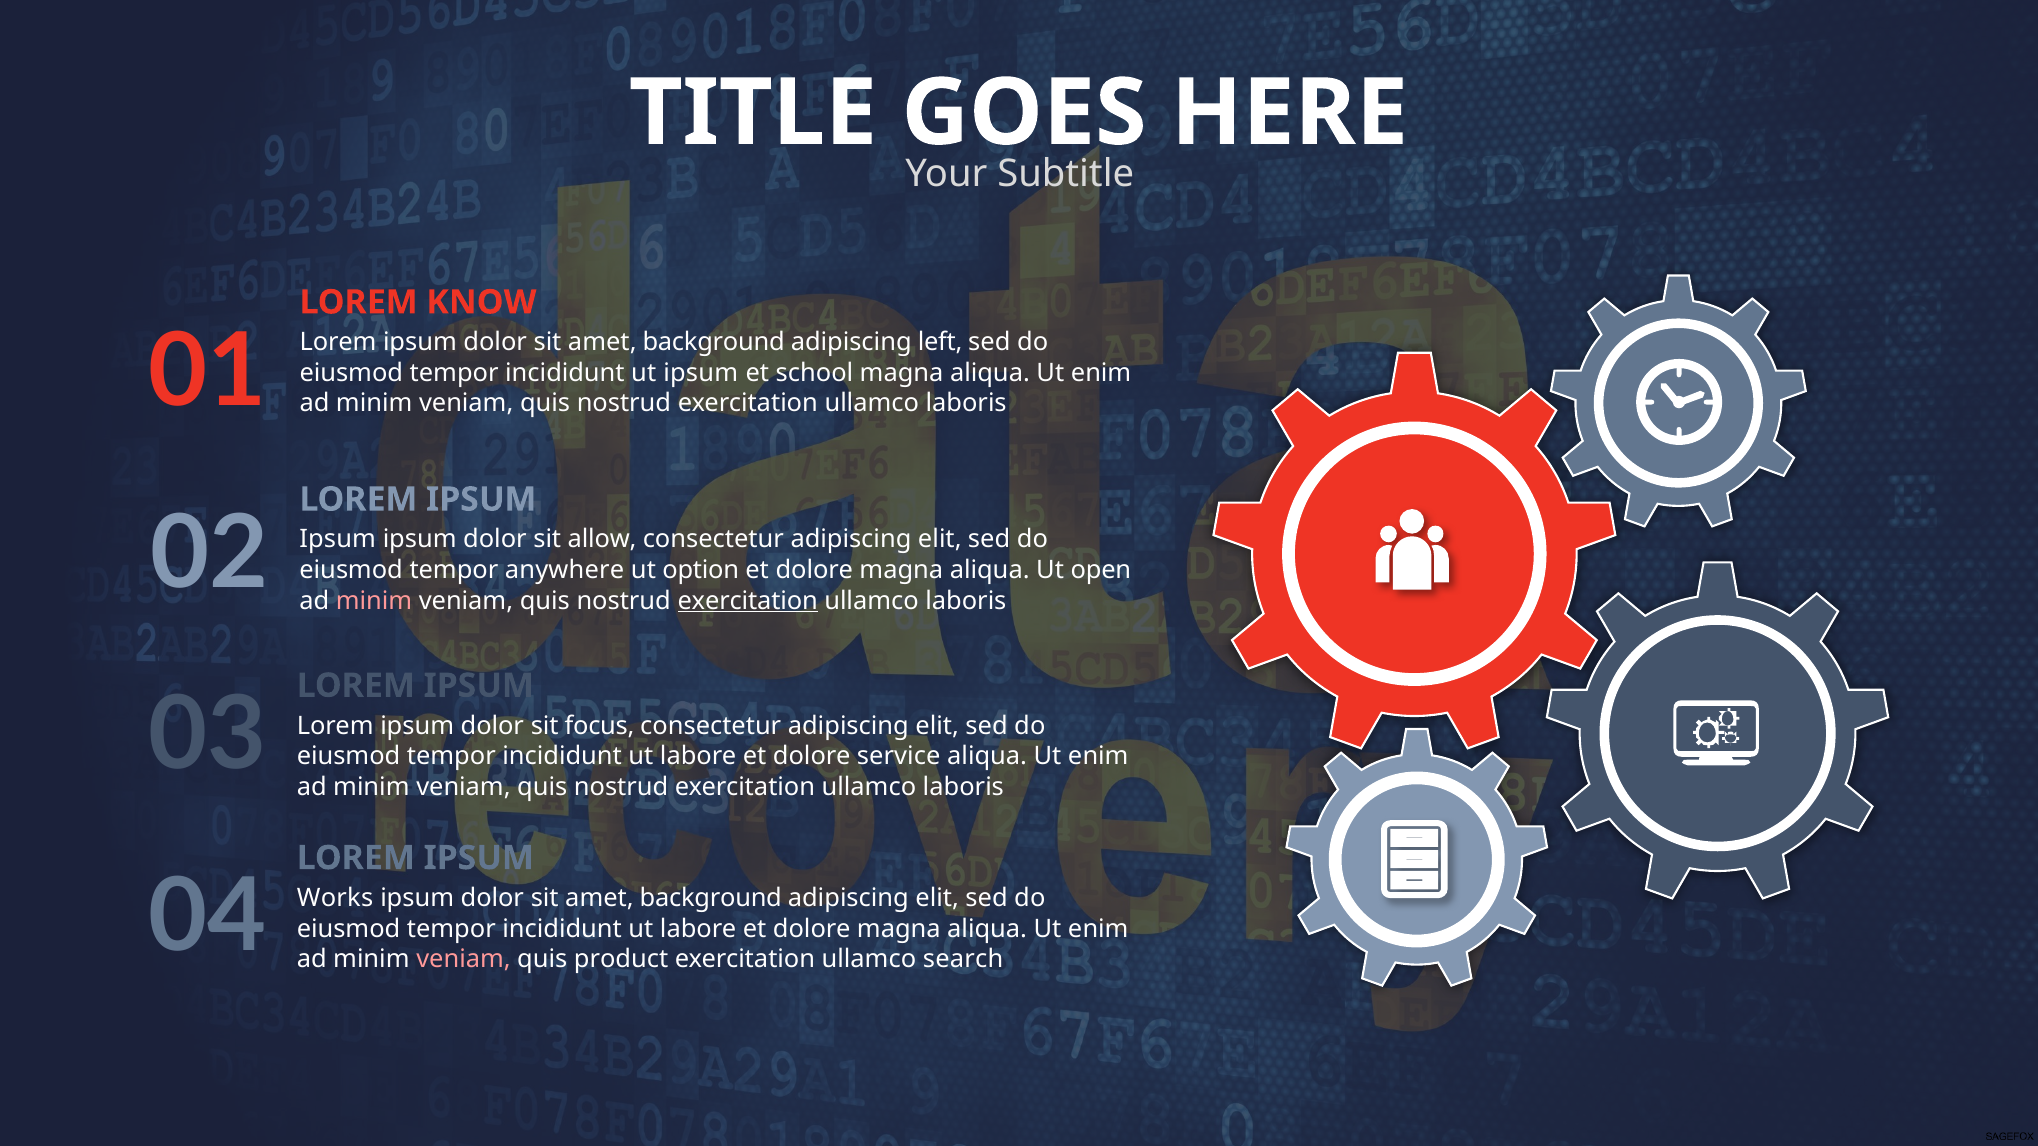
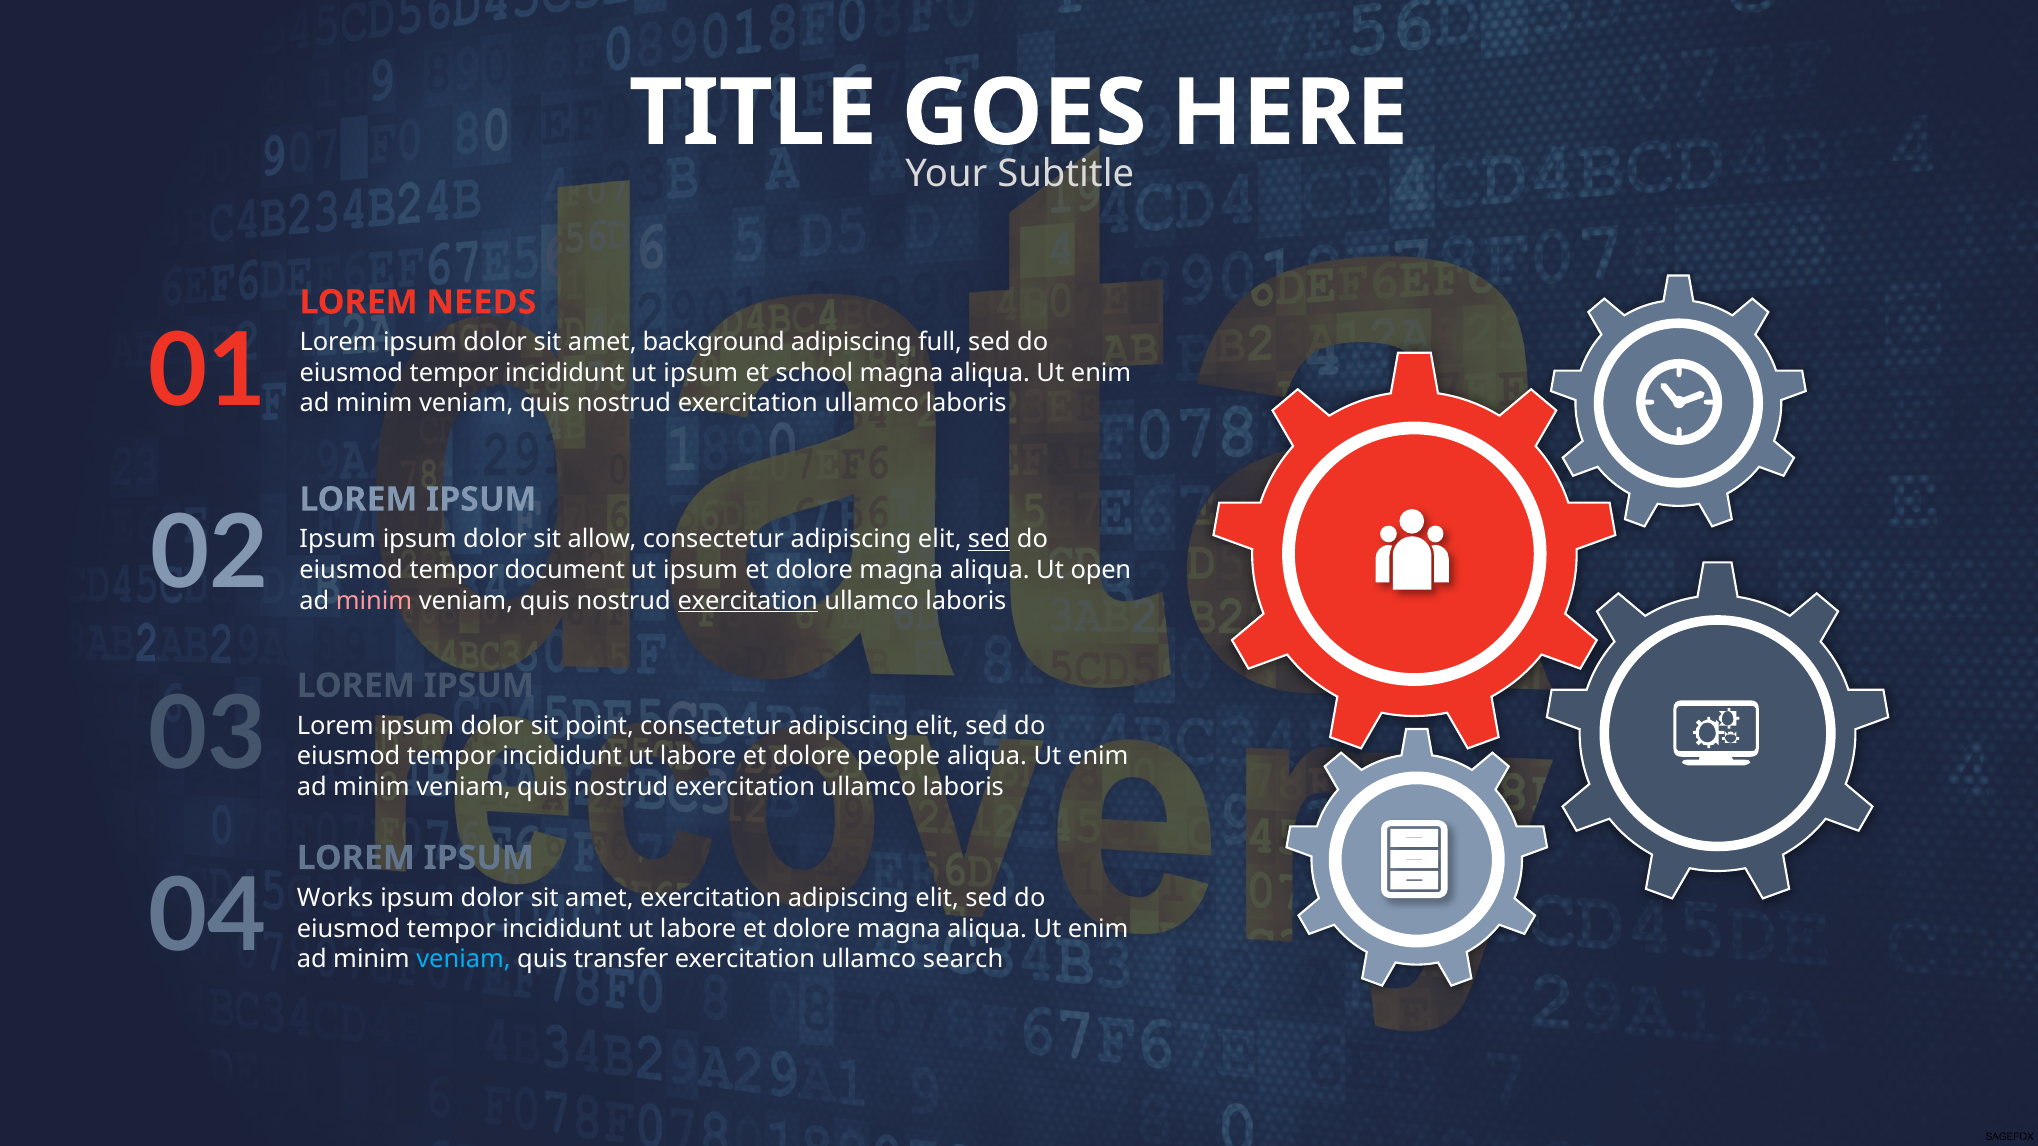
KNOW: KNOW -> NEEDS (481, 302)
left: left -> full (940, 343)
sed underline: none -> present (989, 540)
anywhere: anywhere -> document (565, 570)
option: option -> ipsum (700, 570)
focus: focus -> point (599, 726)
service: service -> people (899, 757)
background: background -> exercitation (711, 898)
veniam colour: pink -> light blue (463, 960)
product: product -> transfer (621, 960)
